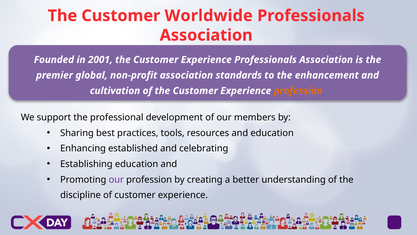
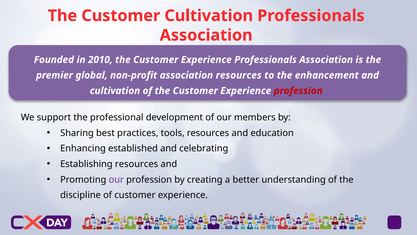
Customer Worldwide: Worldwide -> Cultivation (209, 16)
2001: 2001 -> 2010 (100, 60)
association standards: standards -> resources (239, 75)
profession colour: orange -> red (298, 91)
Establishing education: education -> resources (137, 164)
